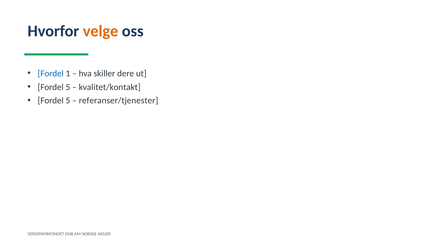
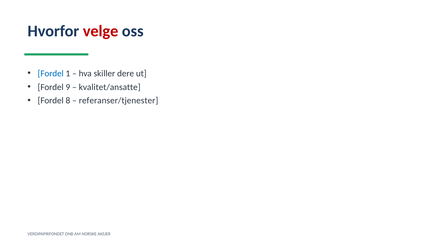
velge colour: orange -> red (101, 31)
5: 5 -> 9 (68, 87)
kvalitet/kontakt: kvalitet/kontakt -> kvalitet/ansatte (110, 87)
5: 5 -> 8 (68, 100)
